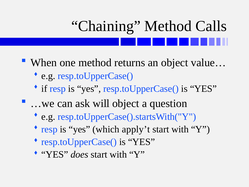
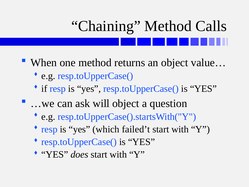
apply’t: apply’t -> failed’t (136, 129)
